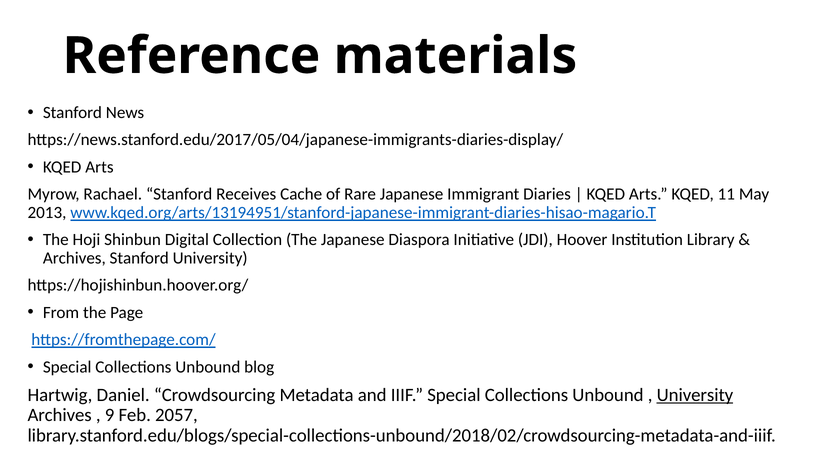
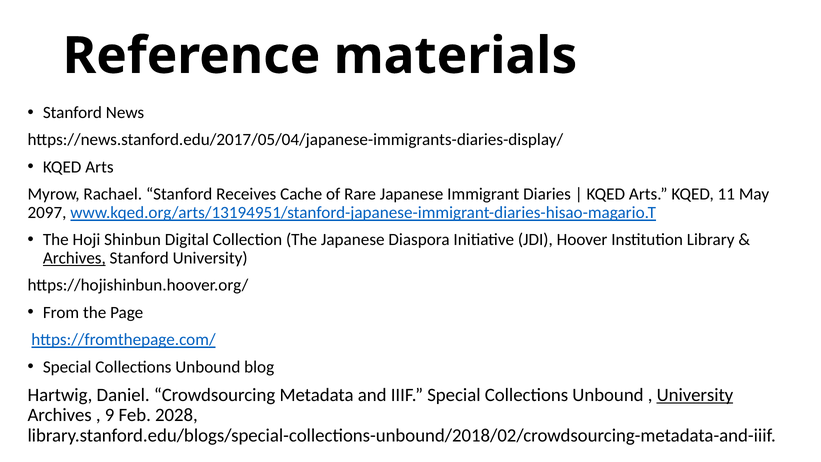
2013: 2013 -> 2097 (47, 213)
Archives underline: none -> present (74, 258)
2057: 2057 -> 2028 (176, 415)
